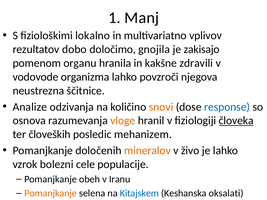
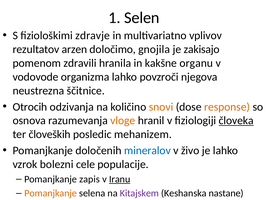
Manj: Manj -> Selen (142, 18)
lokalno: lokalno -> zdravje (93, 36)
dobo: dobo -> arzen (74, 49)
organu: organu -> zdravili (80, 63)
zdravili: zdravili -> organu (196, 63)
Analize: Analize -> Otrocih (30, 107)
response colour: blue -> orange (227, 107)
mineralov colour: orange -> blue (147, 151)
obeh: obeh -> zapis (90, 179)
Iranu underline: none -> present (120, 179)
Kitajskem colour: blue -> purple (139, 194)
oksalati: oksalati -> nastane (226, 194)
